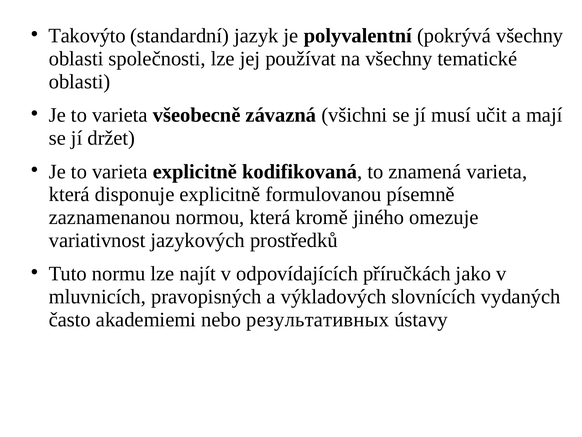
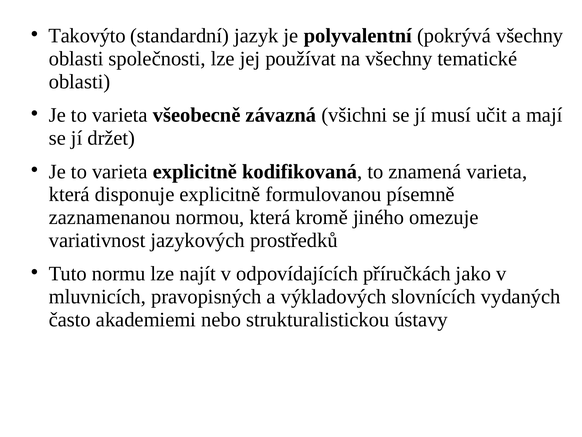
результативных: результативных -> strukturalistickou (318, 319)
